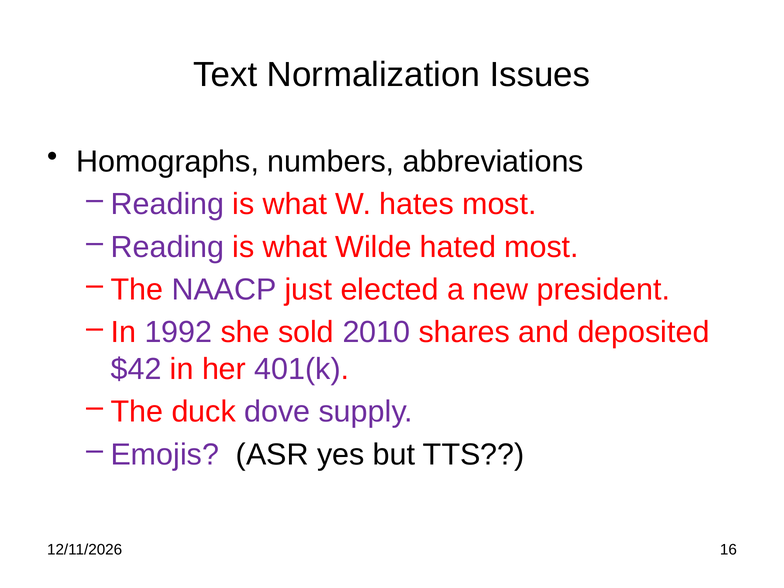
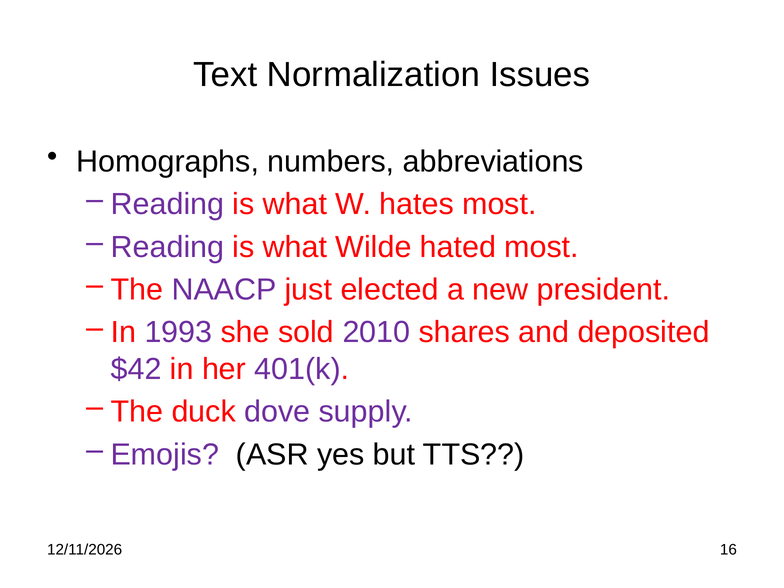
1992: 1992 -> 1993 (178, 332)
